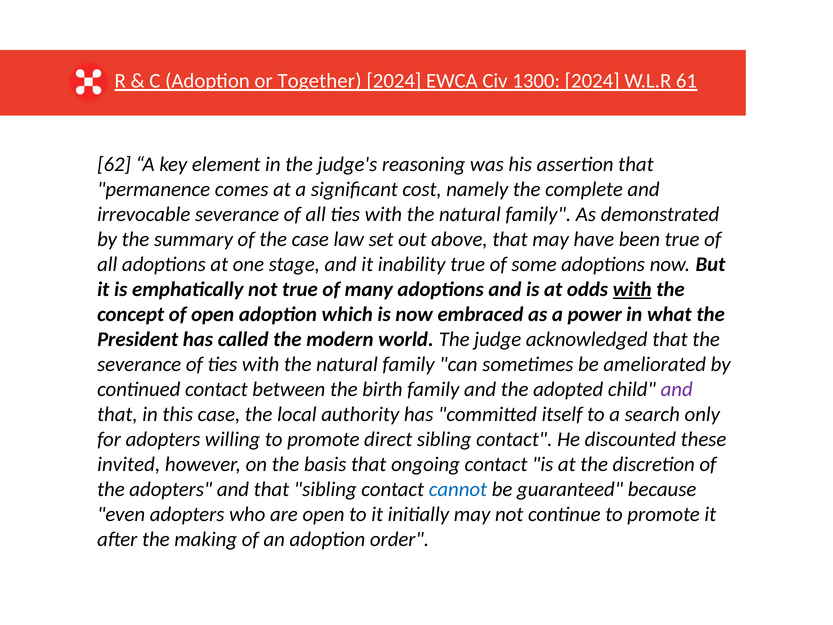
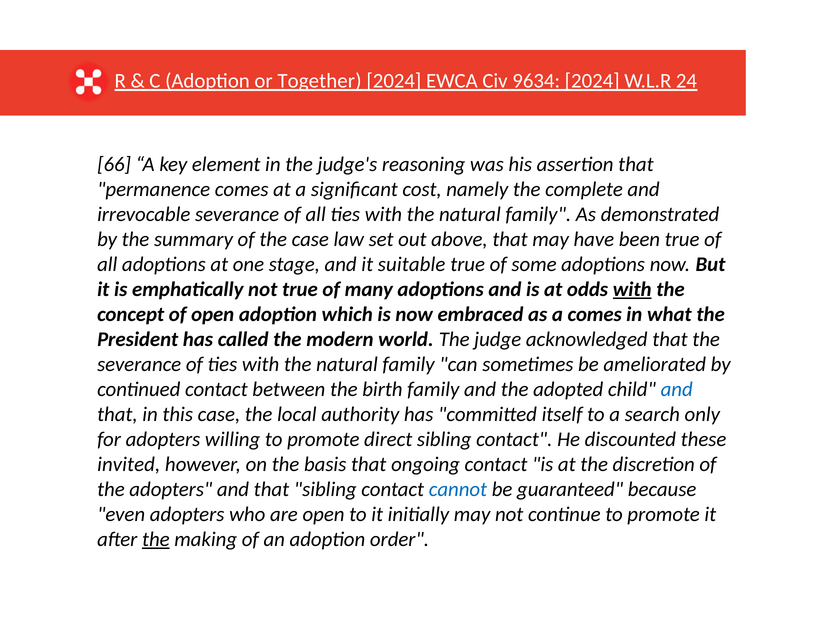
1300: 1300 -> 9634 (536, 81)
61: 61 -> 24 (686, 81)
62: 62 -> 66 (114, 164)
inability: inability -> suitable (412, 264)
a power: power -> comes (595, 314)
and colour: purple -> blue (677, 389)
the underline: none -> present (156, 539)
